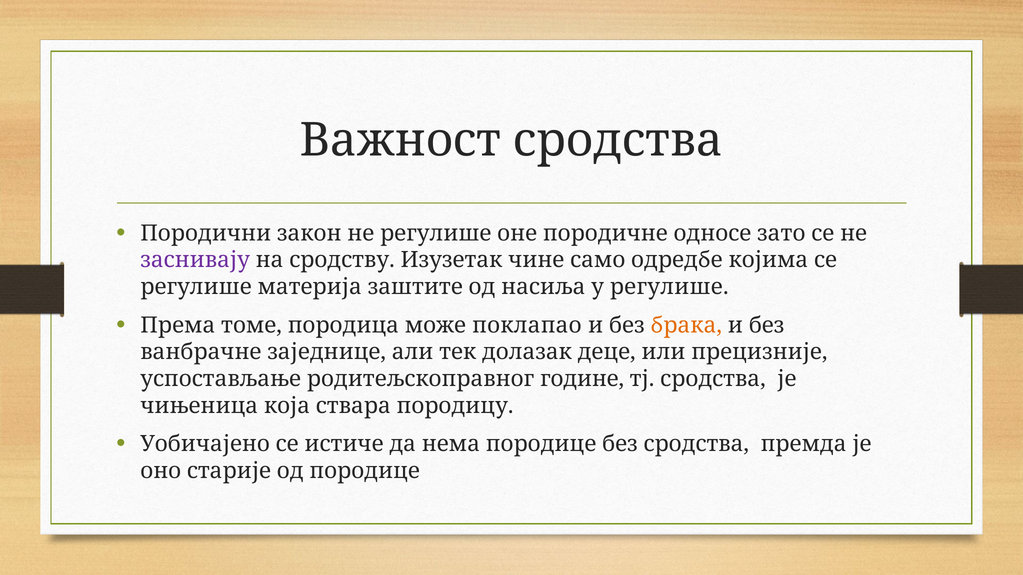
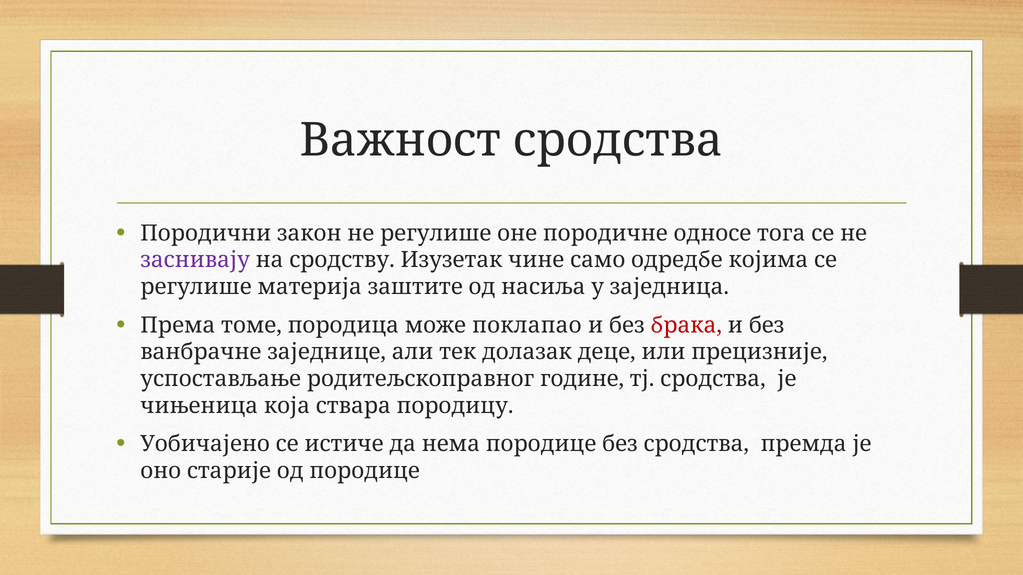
зато: зато -> тога (781, 233)
у регулише: регулише -> заједница (669, 287)
брака colour: orange -> red (686, 325)
